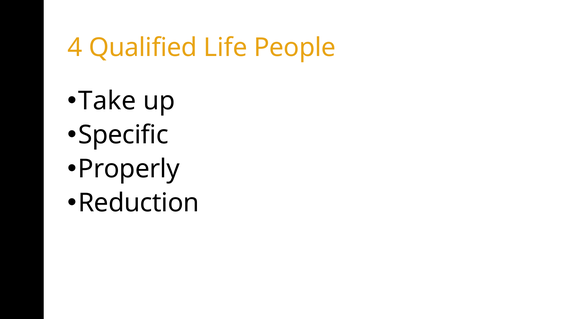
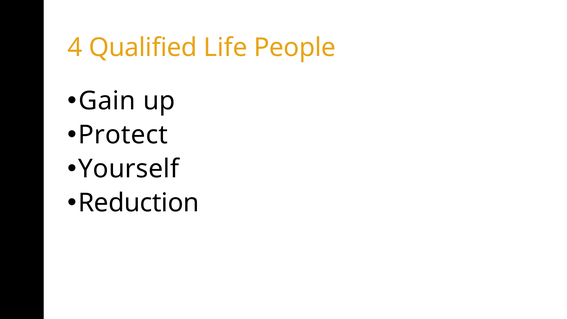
Take: Take -> Gain (107, 101)
Specific: Specific -> Protect (123, 135)
Properly: Properly -> Yourself (129, 169)
